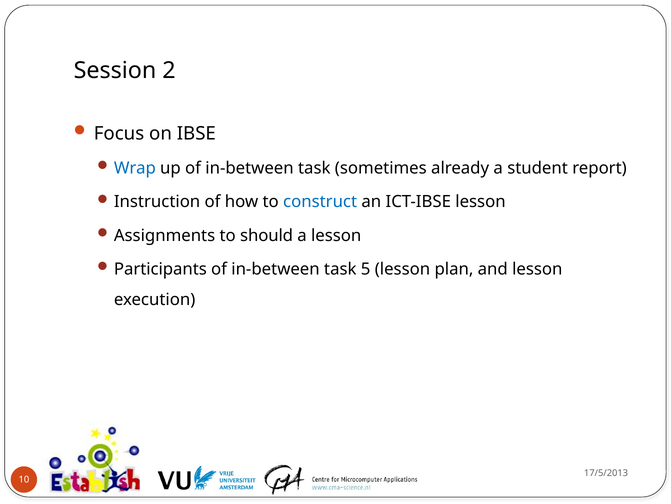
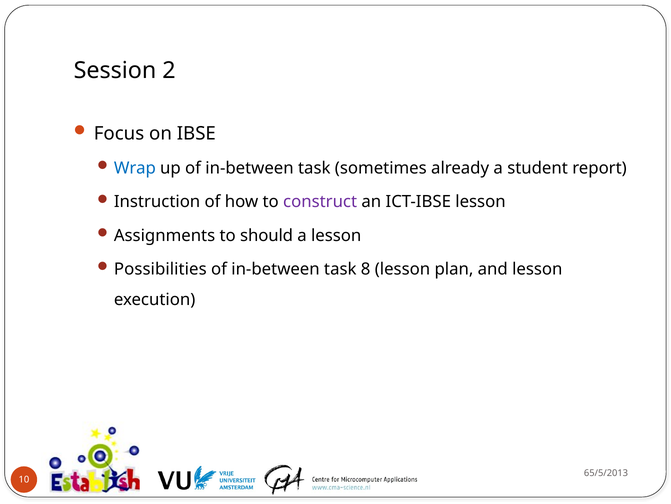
construct colour: blue -> purple (320, 202)
Participants: Participants -> Possibilities (160, 269)
5: 5 -> 8 (366, 269)
17/5/2013: 17/5/2013 -> 65/5/2013 (606, 472)
